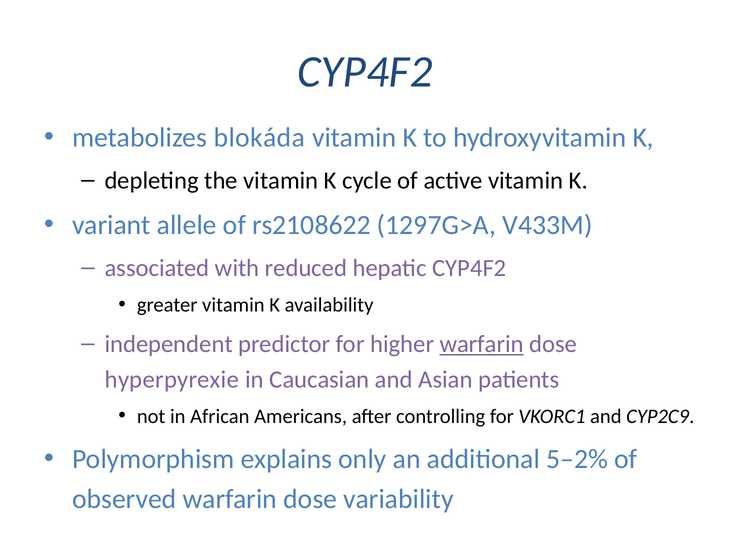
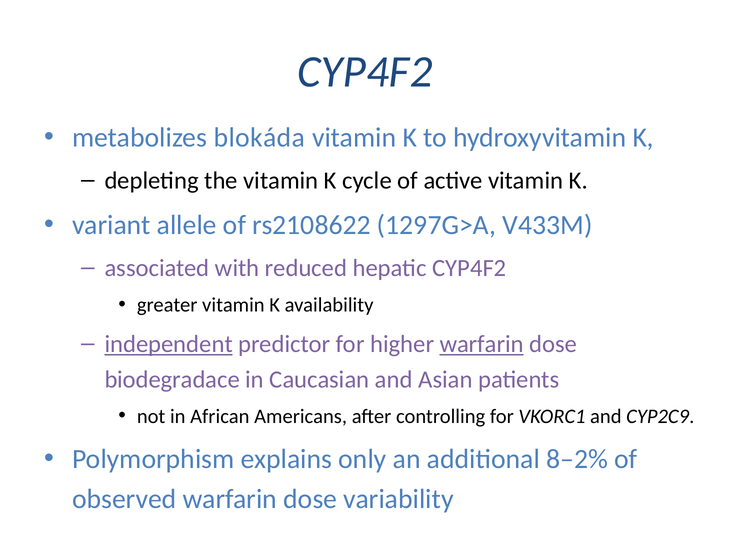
independent underline: none -> present (169, 344)
hyperpyrexie: hyperpyrexie -> biodegradace (172, 380)
5–2%: 5–2% -> 8–2% (577, 459)
